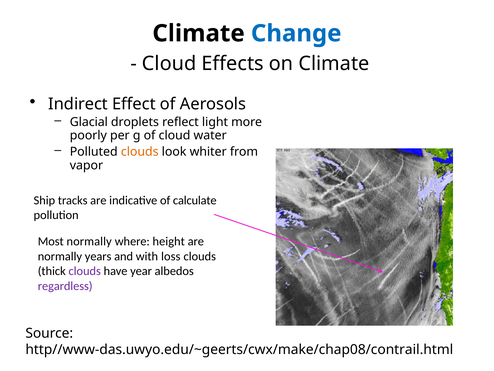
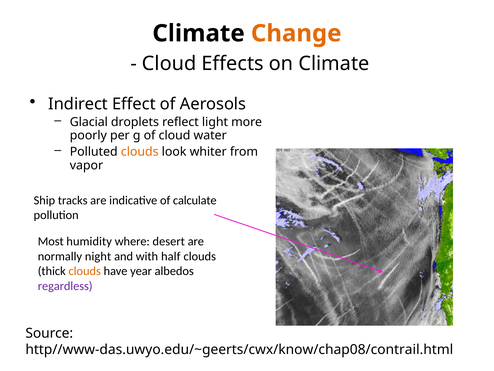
Change colour: blue -> orange (296, 33)
Most normally: normally -> humidity (89, 241)
height: height -> desert (169, 241)
years: years -> night (98, 256)
loss: loss -> half (171, 256)
clouds colour: purple -> orange (85, 271)
http//www-das.uwyo.edu/~geerts/cwx/make/chap08/contrail.html: http//www-das.uwyo.edu/~geerts/cwx/make/chap08/contrail.html -> http//www-das.uwyo.edu/~geerts/cwx/know/chap08/contrail.html (239, 349)
